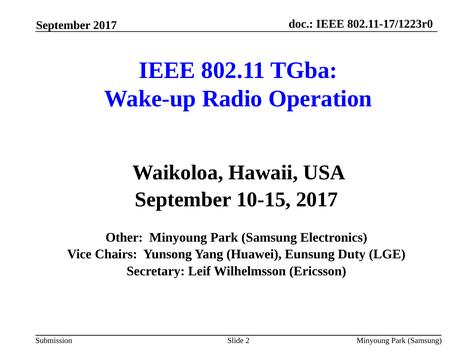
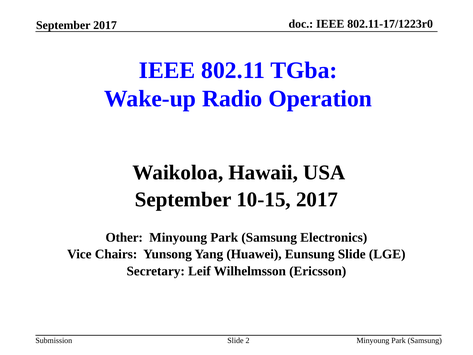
Eunsung Duty: Duty -> Slide (352, 254)
